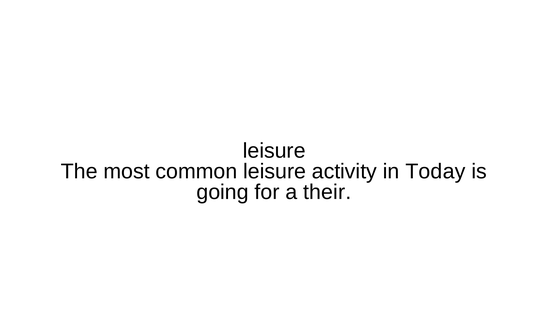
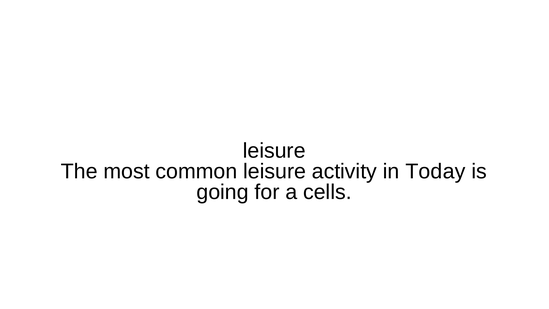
their: their -> cells (327, 192)
